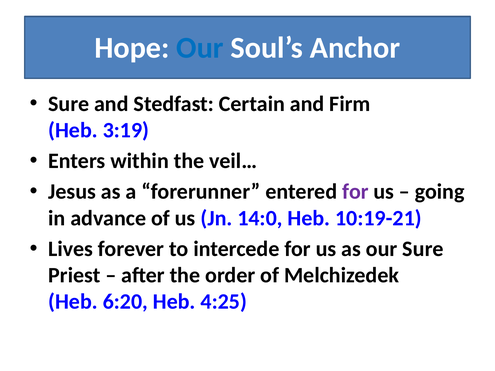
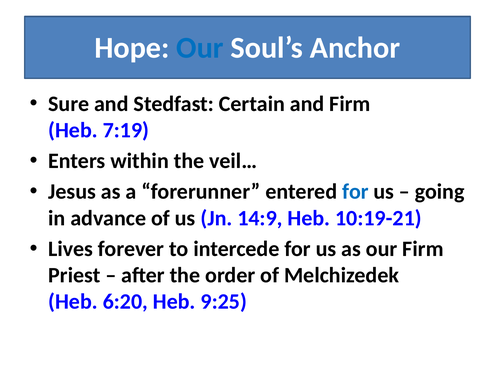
3:19: 3:19 -> 7:19 (126, 130)
for colour: purple -> blue (355, 192)
14:0: 14:0 -> 14:9 (260, 218)
our Sure: Sure -> Firm (423, 249)
4:25: 4:25 -> 9:25 (224, 302)
